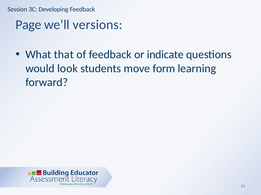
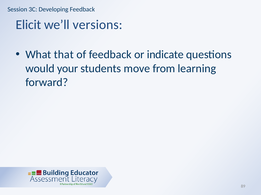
Page: Page -> Elicit (28, 25)
look: look -> your (68, 69)
form: form -> from (164, 69)
